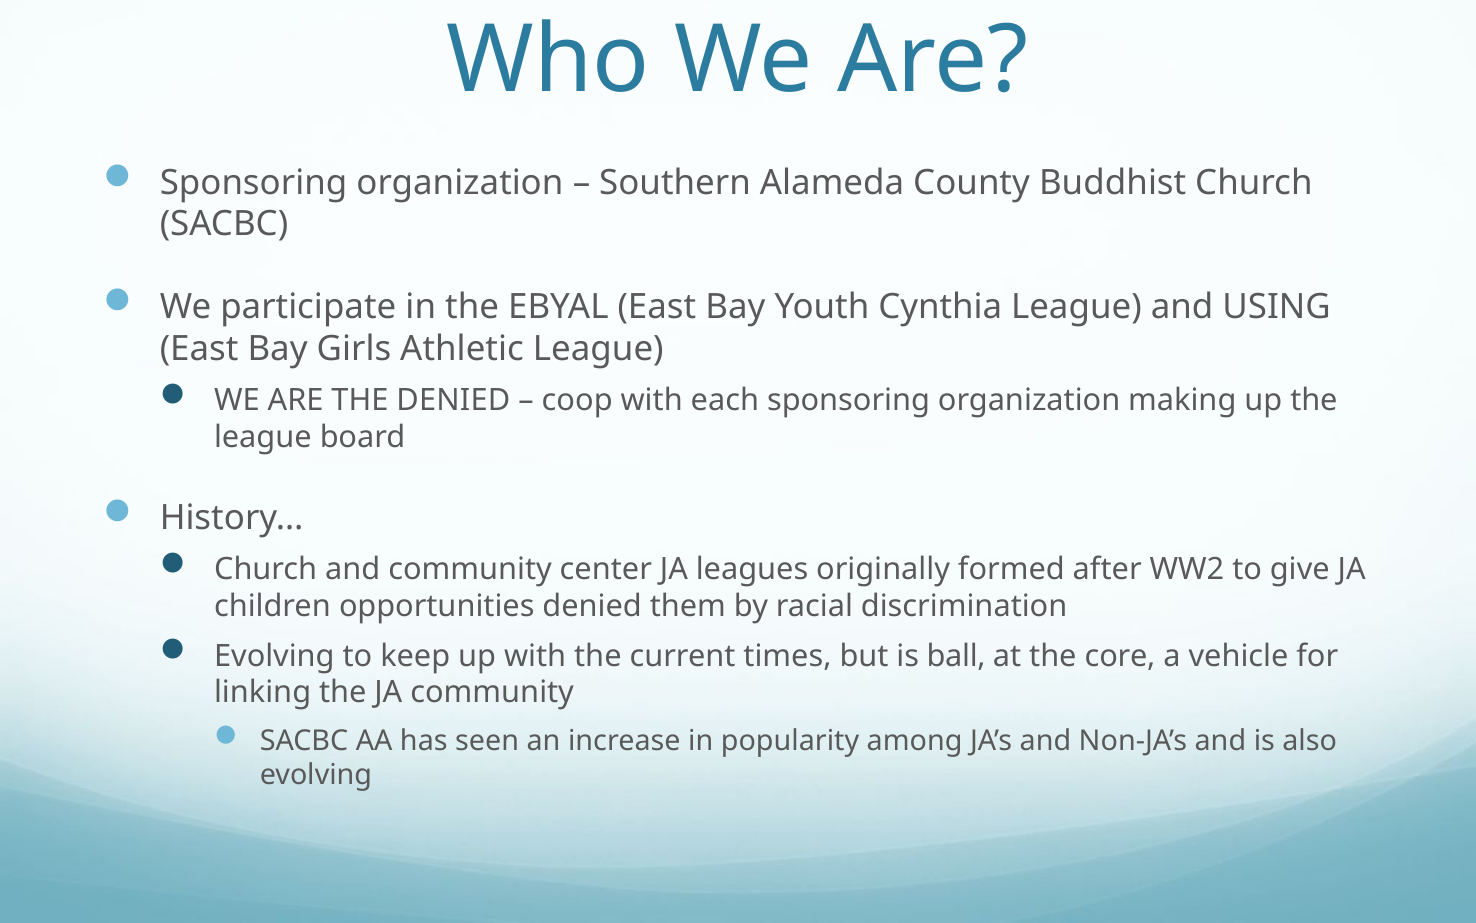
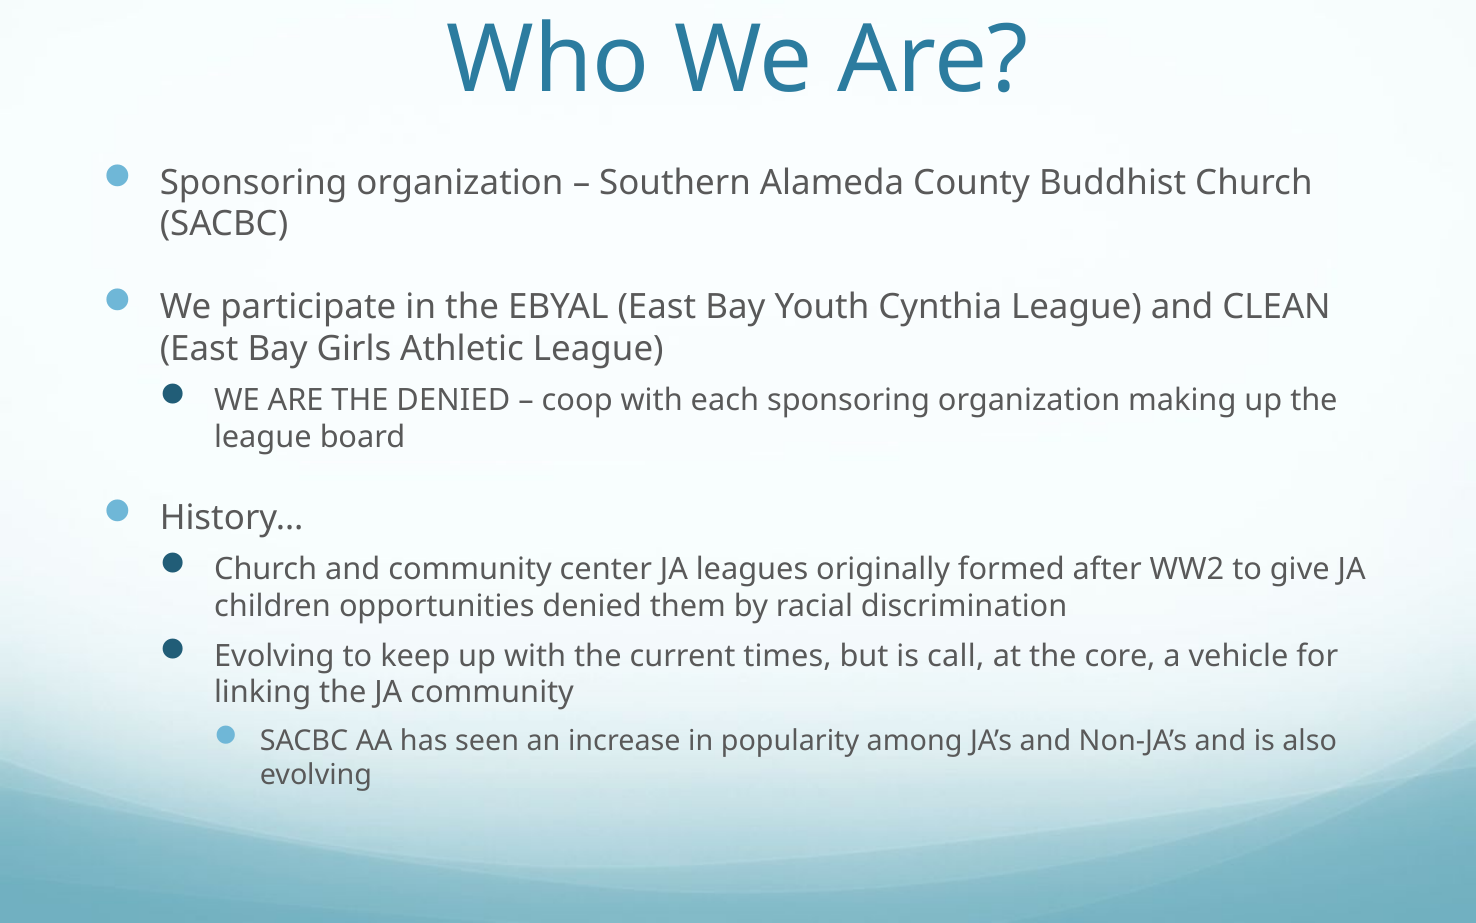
USING: USING -> CLEAN (1277, 307)
ball: ball -> call (956, 656)
